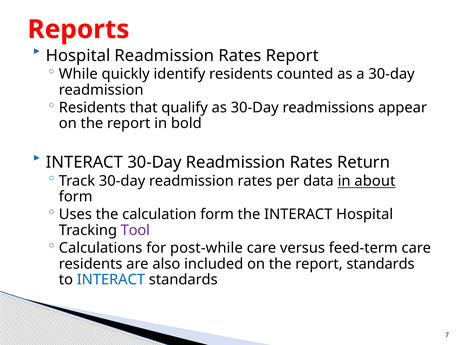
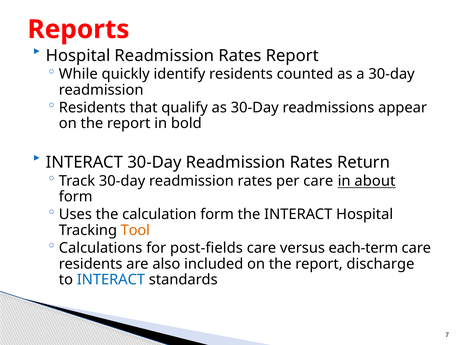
per data: data -> care (318, 181)
Tool colour: purple -> orange (135, 230)
post-while: post-while -> post-fields (206, 248)
feed-term: feed-term -> each-term (363, 248)
report standards: standards -> discharge (380, 264)
